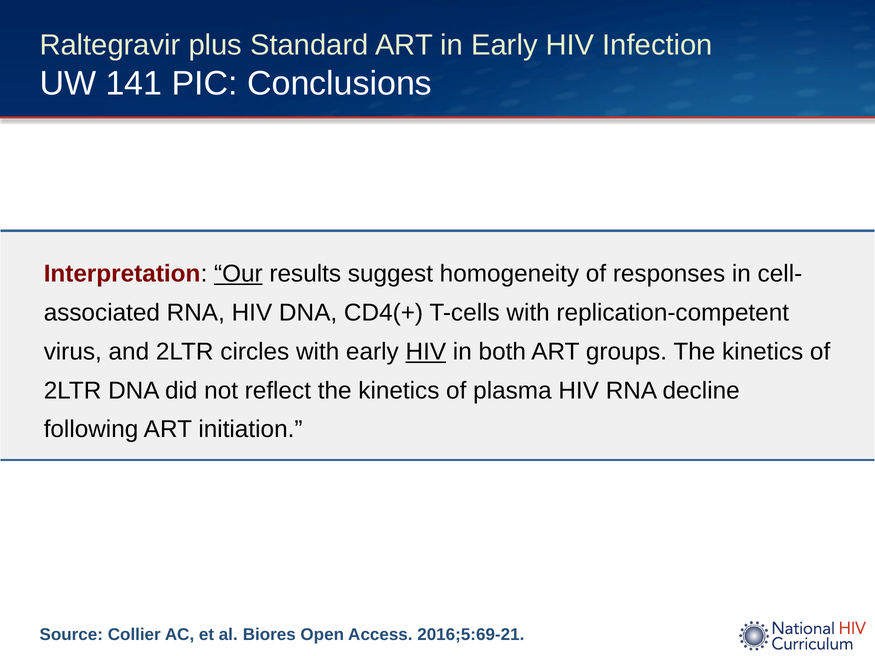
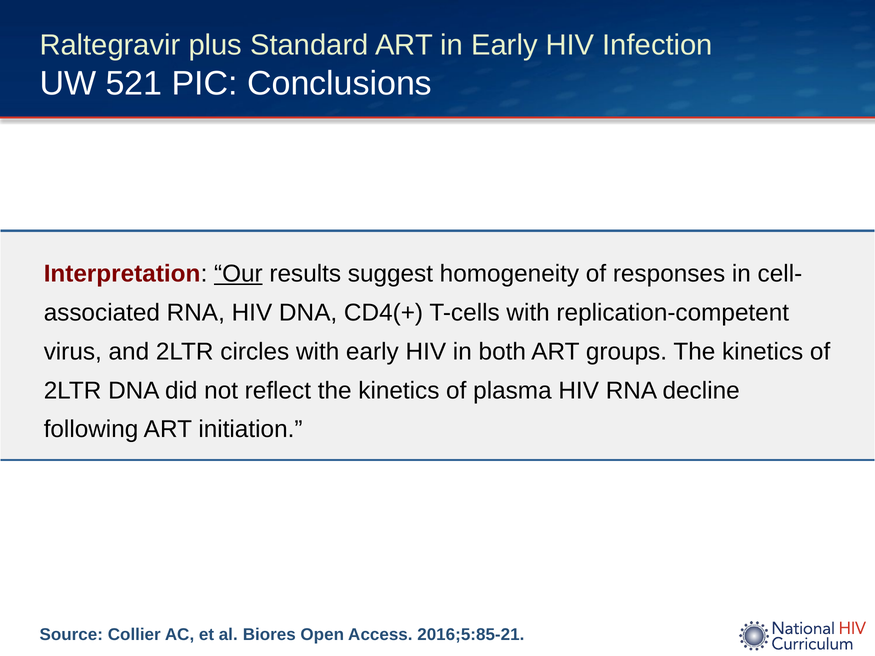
141: 141 -> 521 (134, 83)
HIV underline: present -> none (426, 352)
2016;5:69-21: 2016;5:69-21 -> 2016;5:85-21 (471, 635)
